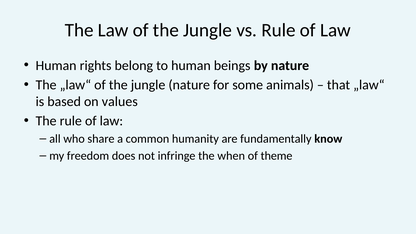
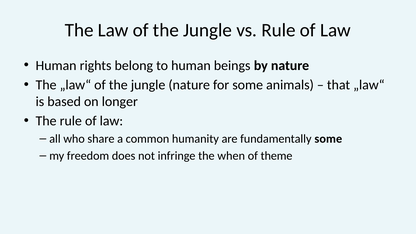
values: values -> longer (120, 102)
fundamentally know: know -> some (328, 139)
